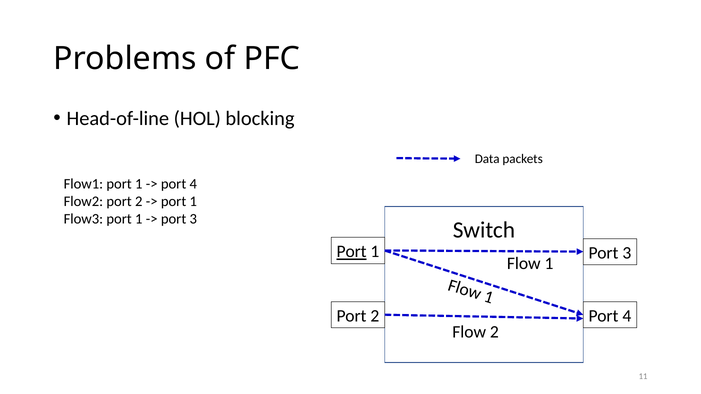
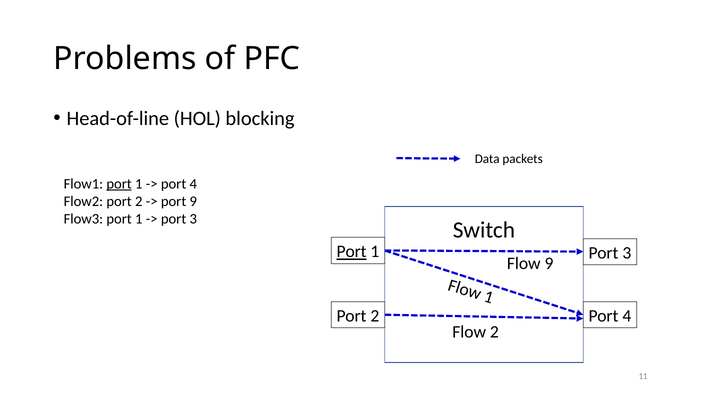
port underline: none -> present (119, 184)
1: 1 -> 9 (193, 202)
Flow 1: 1 -> 9 (549, 264)
